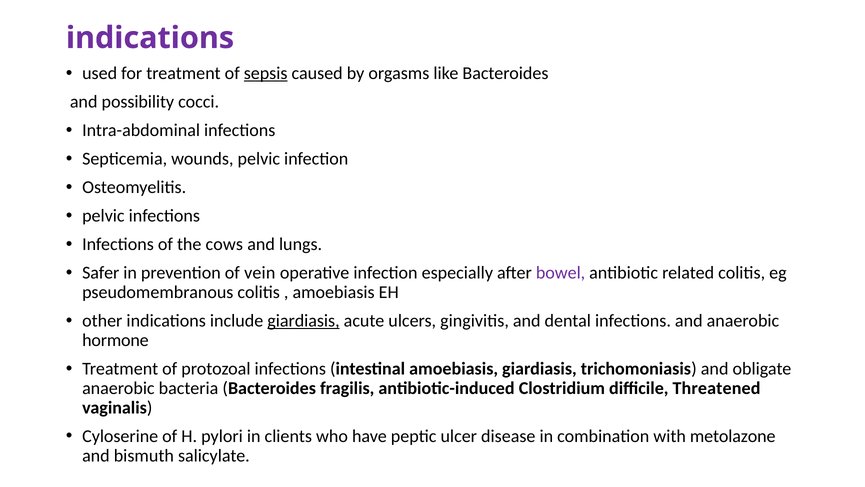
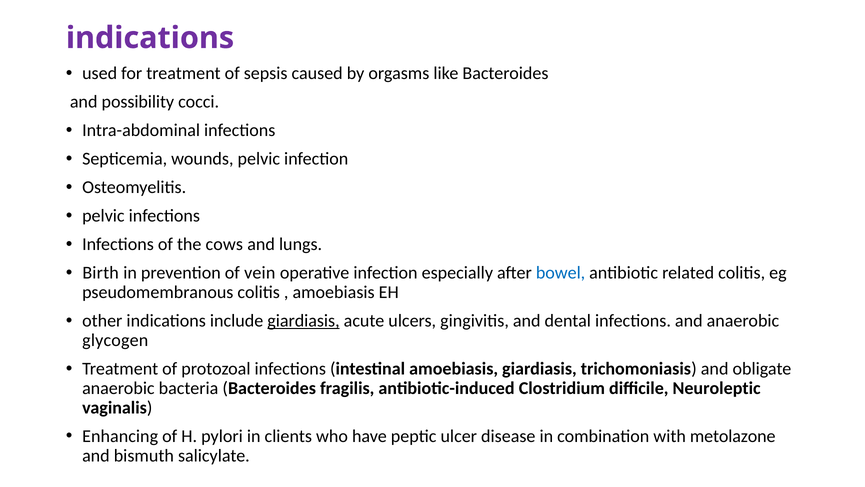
sepsis underline: present -> none (266, 73)
Safer: Safer -> Birth (101, 273)
bowel colour: purple -> blue (561, 273)
hormone: hormone -> glycogen (115, 340)
Threatened: Threatened -> Neuroleptic (717, 388)
Cyloserine: Cyloserine -> Enhancing (120, 436)
